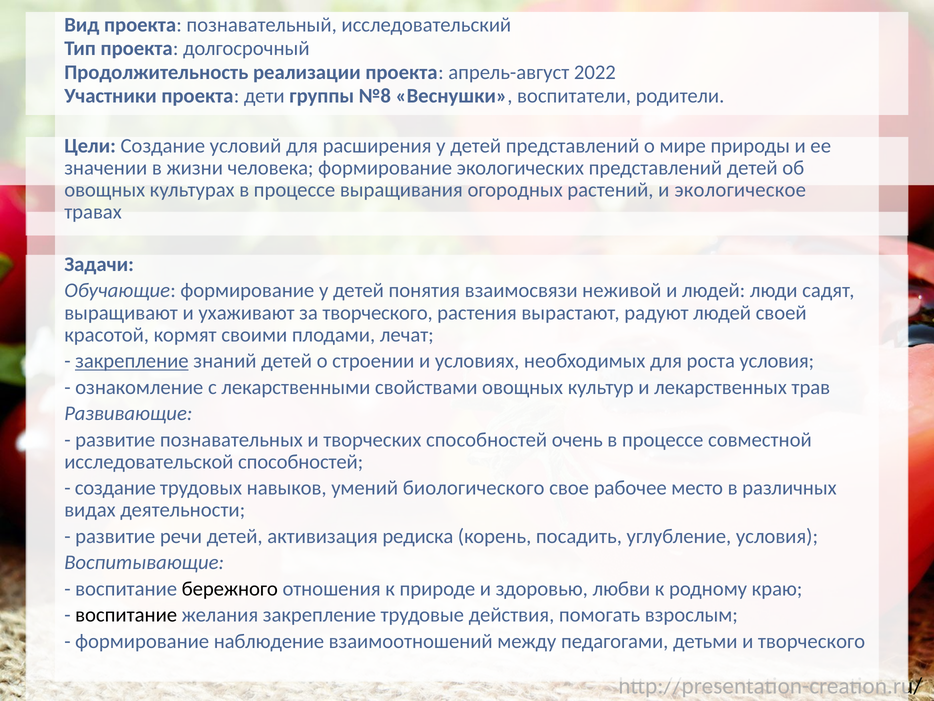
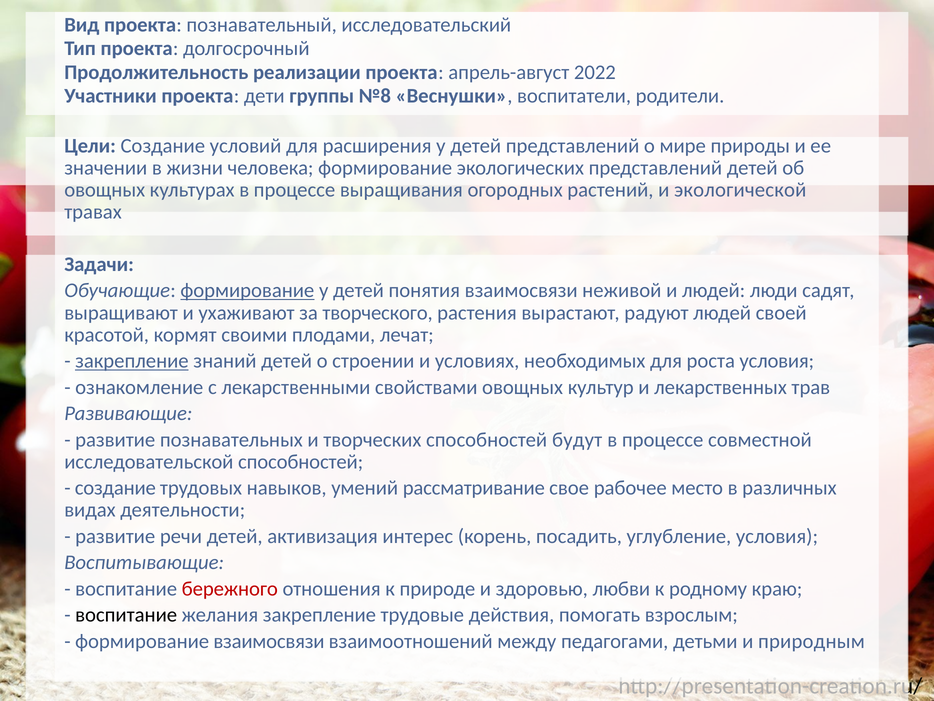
экологическое: экологическое -> экологической (740, 190)
формирование underline: none -> present (247, 290)
очень: очень -> будут (577, 439)
биологического: биологического -> рассматривание (474, 488)
редиска: редиска -> интерес (418, 536)
бережного colour: black -> red (230, 588)
формирование наблюдение: наблюдение -> взаимосвязи (269, 641)
и творческого: творческого -> природным (811, 641)
